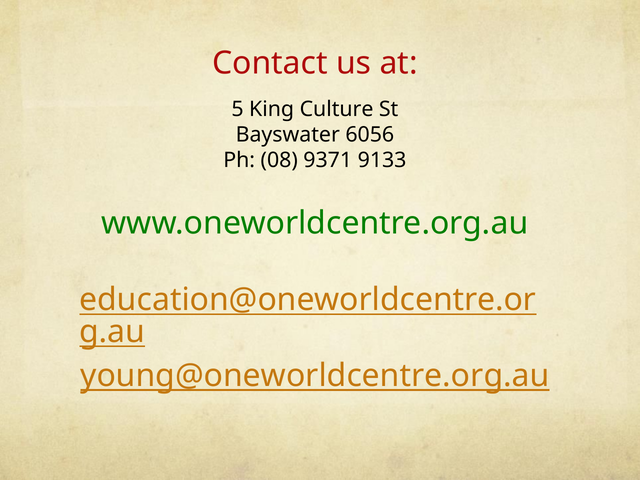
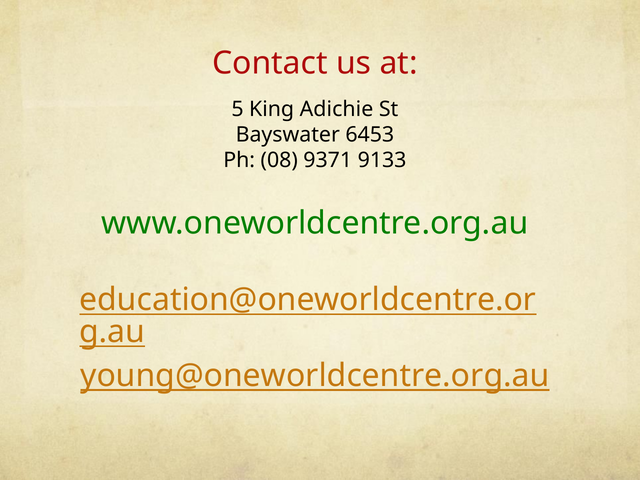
Culture: Culture -> Adichie (336, 109)
6056: 6056 -> 6453 (370, 135)
